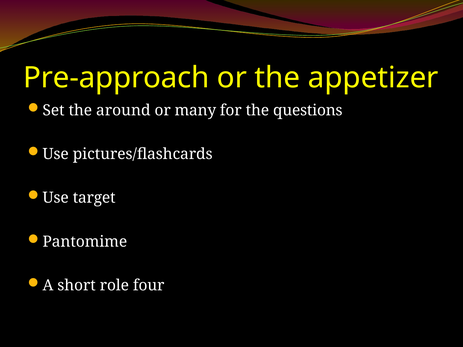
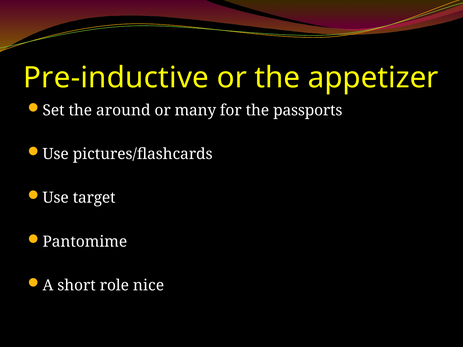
Pre-approach: Pre-approach -> Pre-inductive (116, 78)
questions: questions -> passports (308, 111)
four: four -> nice (149, 285)
